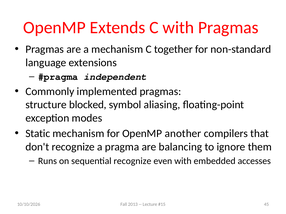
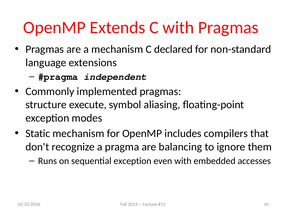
together: together -> declared (173, 49)
blocked: blocked -> execute (88, 105)
another: another -> includes (183, 134)
sequential recognize: recognize -> exception (132, 161)
